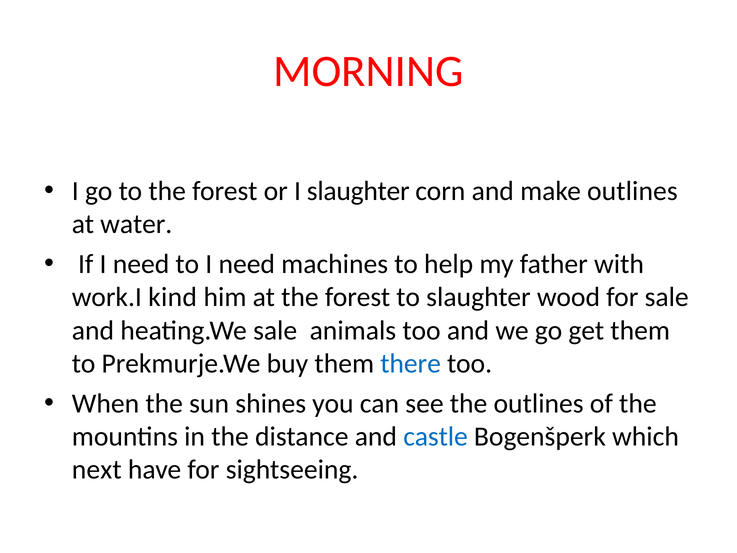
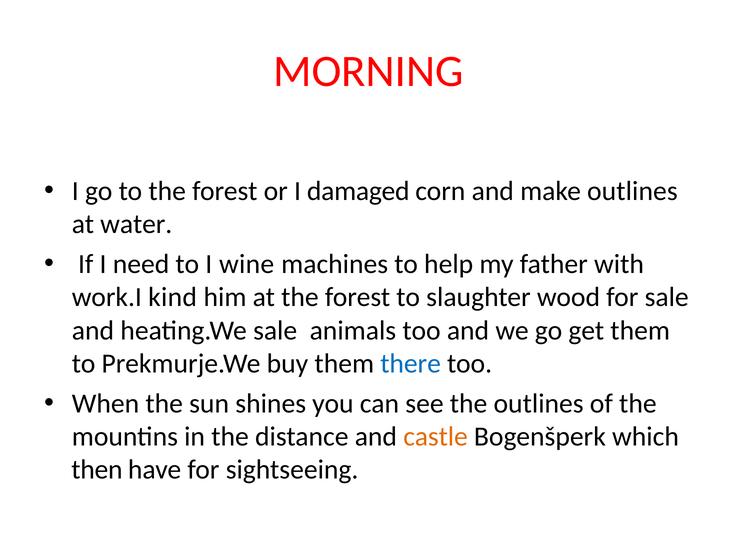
I slaughter: slaughter -> damaged (358, 191)
to I need: need -> wine (247, 264)
castle colour: blue -> orange (436, 436)
next: next -> then (97, 470)
